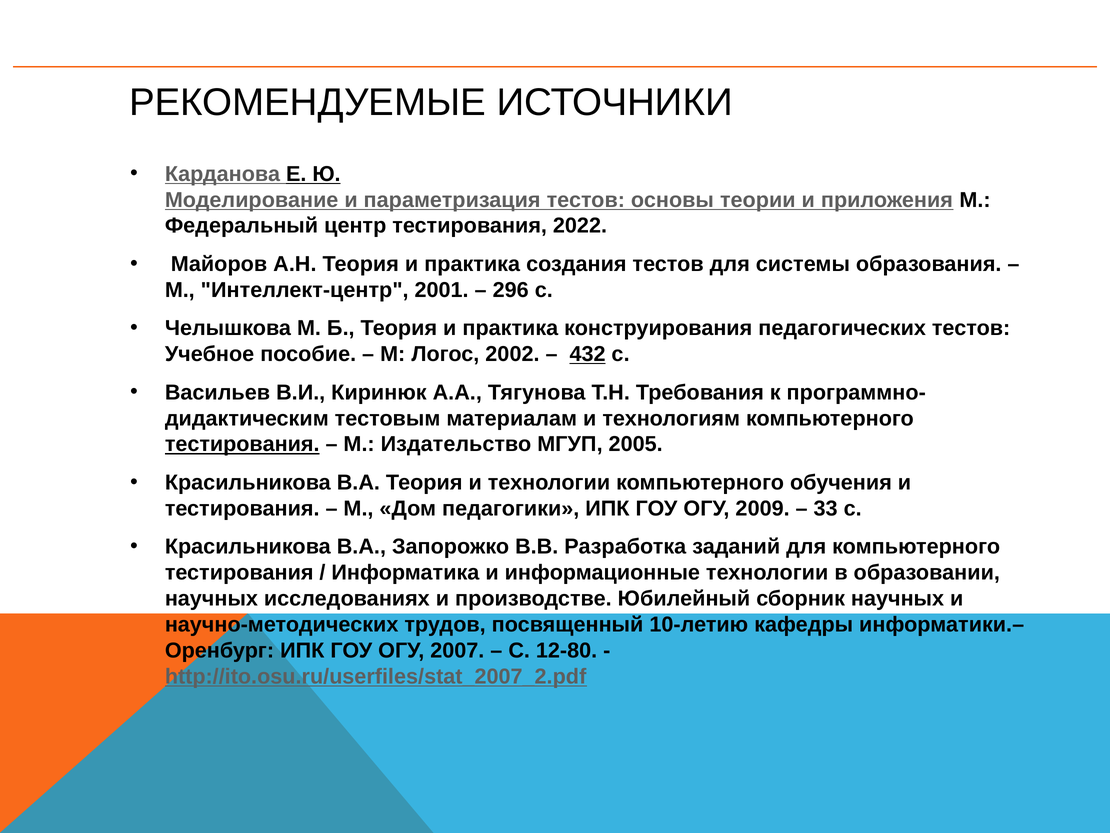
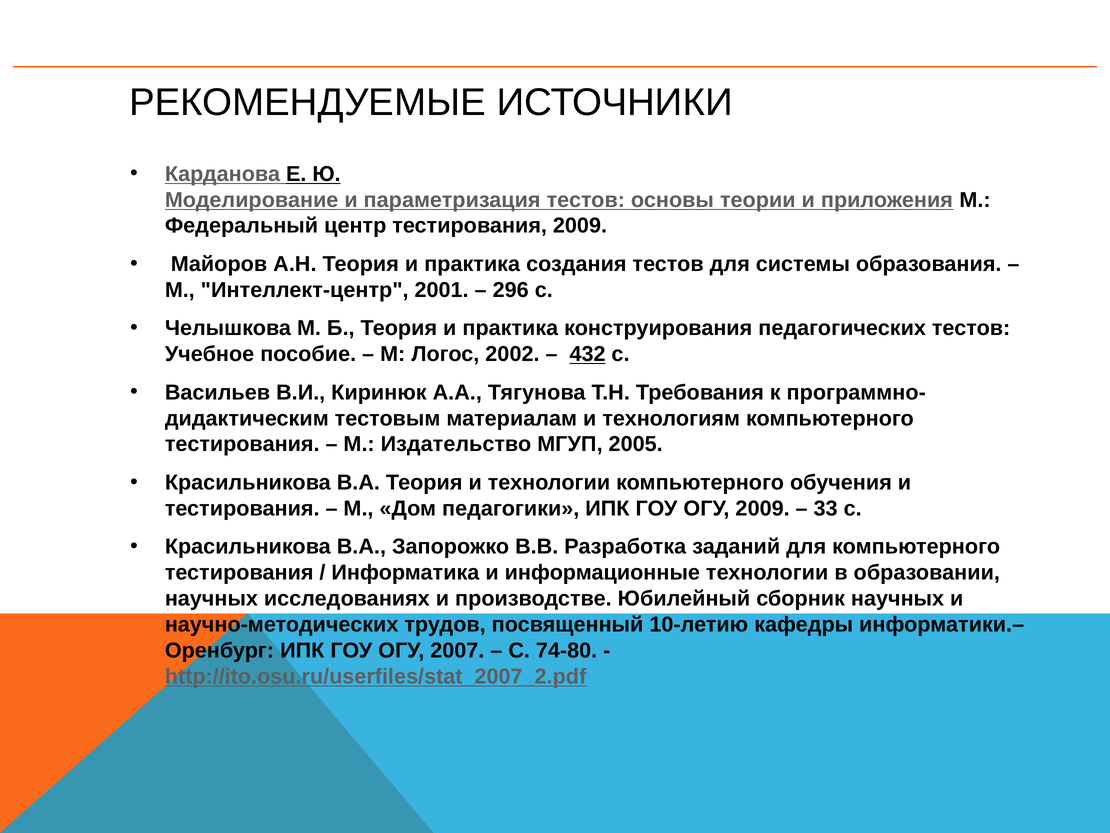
тестирования 2022: 2022 -> 2009 (580, 226)
тестирования underline: present -> none (242, 444)
12-80: 12-80 -> 74-80 (567, 650)
